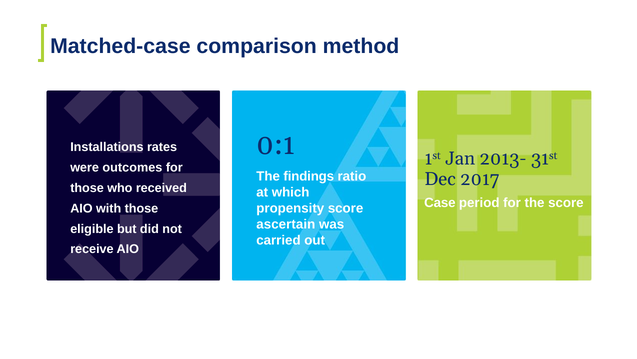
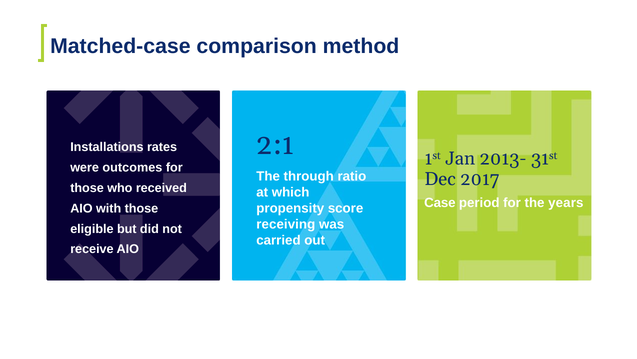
0:1: 0:1 -> 2:1 (275, 144)
findings: findings -> through (309, 176)
the score: score -> years (566, 202)
ascertain: ascertain -> receiving (286, 224)
